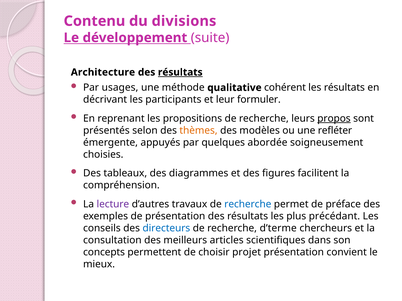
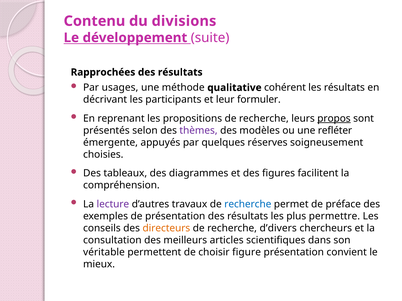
Architecture: Architecture -> Rapprochées (103, 72)
résultats underline: present -> none (180, 72)
thèmes colour: orange -> purple (199, 131)
abordée: abordée -> réserves (268, 143)
précédant: précédant -> permettre (334, 216)
directeurs colour: blue -> orange (166, 229)
d’terme: d’terme -> d’divers (278, 229)
concepts: concepts -> véritable (104, 253)
projet: projet -> figure (247, 253)
